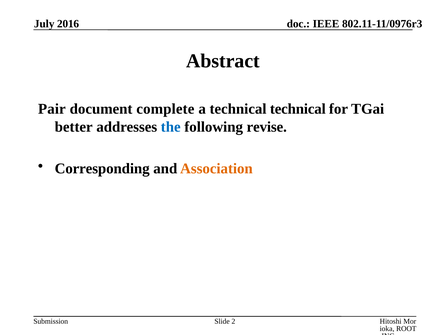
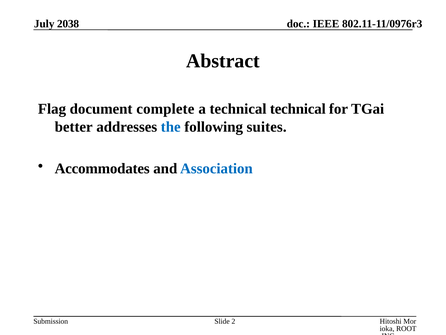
2016: 2016 -> 2038 (68, 24)
Pair: Pair -> Flag (52, 109)
revise: revise -> suites (267, 127)
Corresponding: Corresponding -> Accommodates (102, 168)
Association colour: orange -> blue (216, 168)
